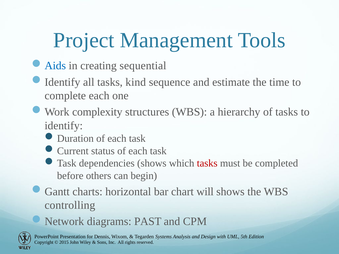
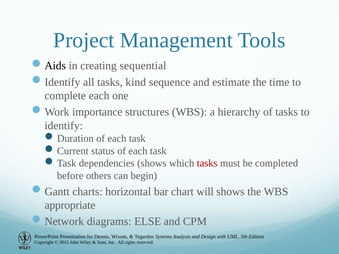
Aids colour: blue -> black (55, 66)
complexity: complexity -> importance (97, 112)
controlling: controlling -> appropriate (70, 205)
PAST: PAST -> ELSE (148, 222)
